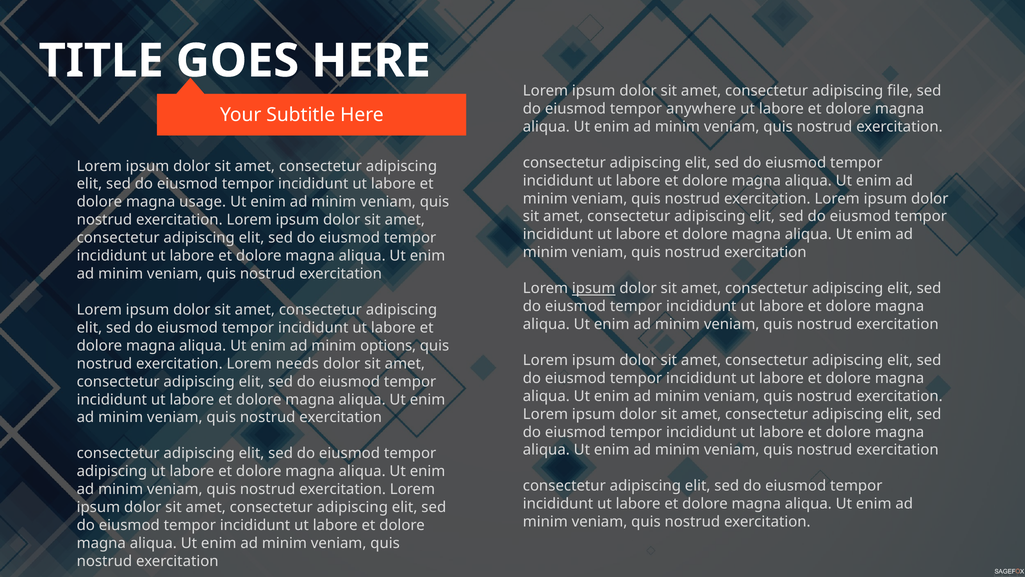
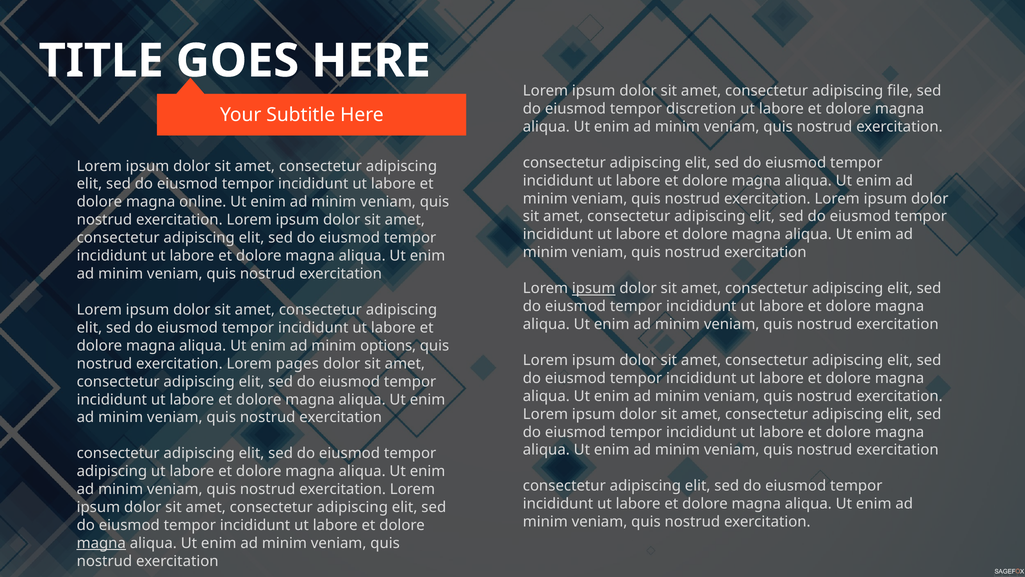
anywhere: anywhere -> discretion (701, 109)
usage: usage -> online (203, 202)
needs: needs -> pages (297, 363)
magna underline: none -> present (101, 543)
